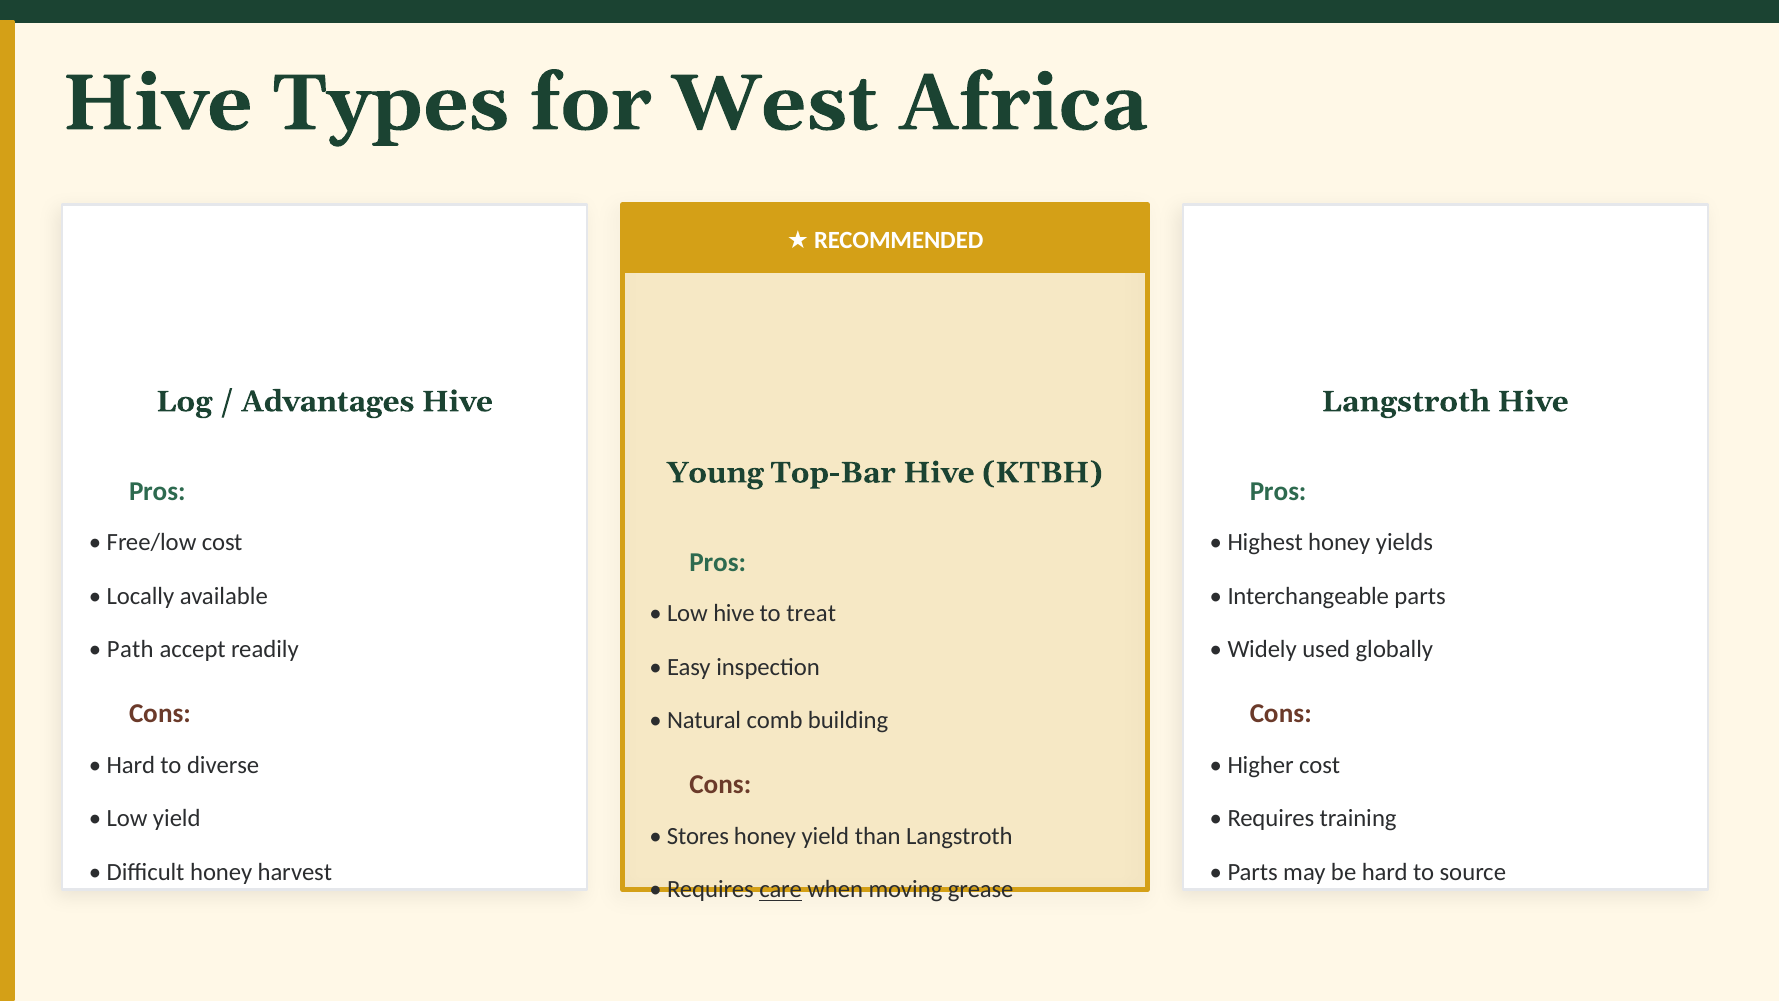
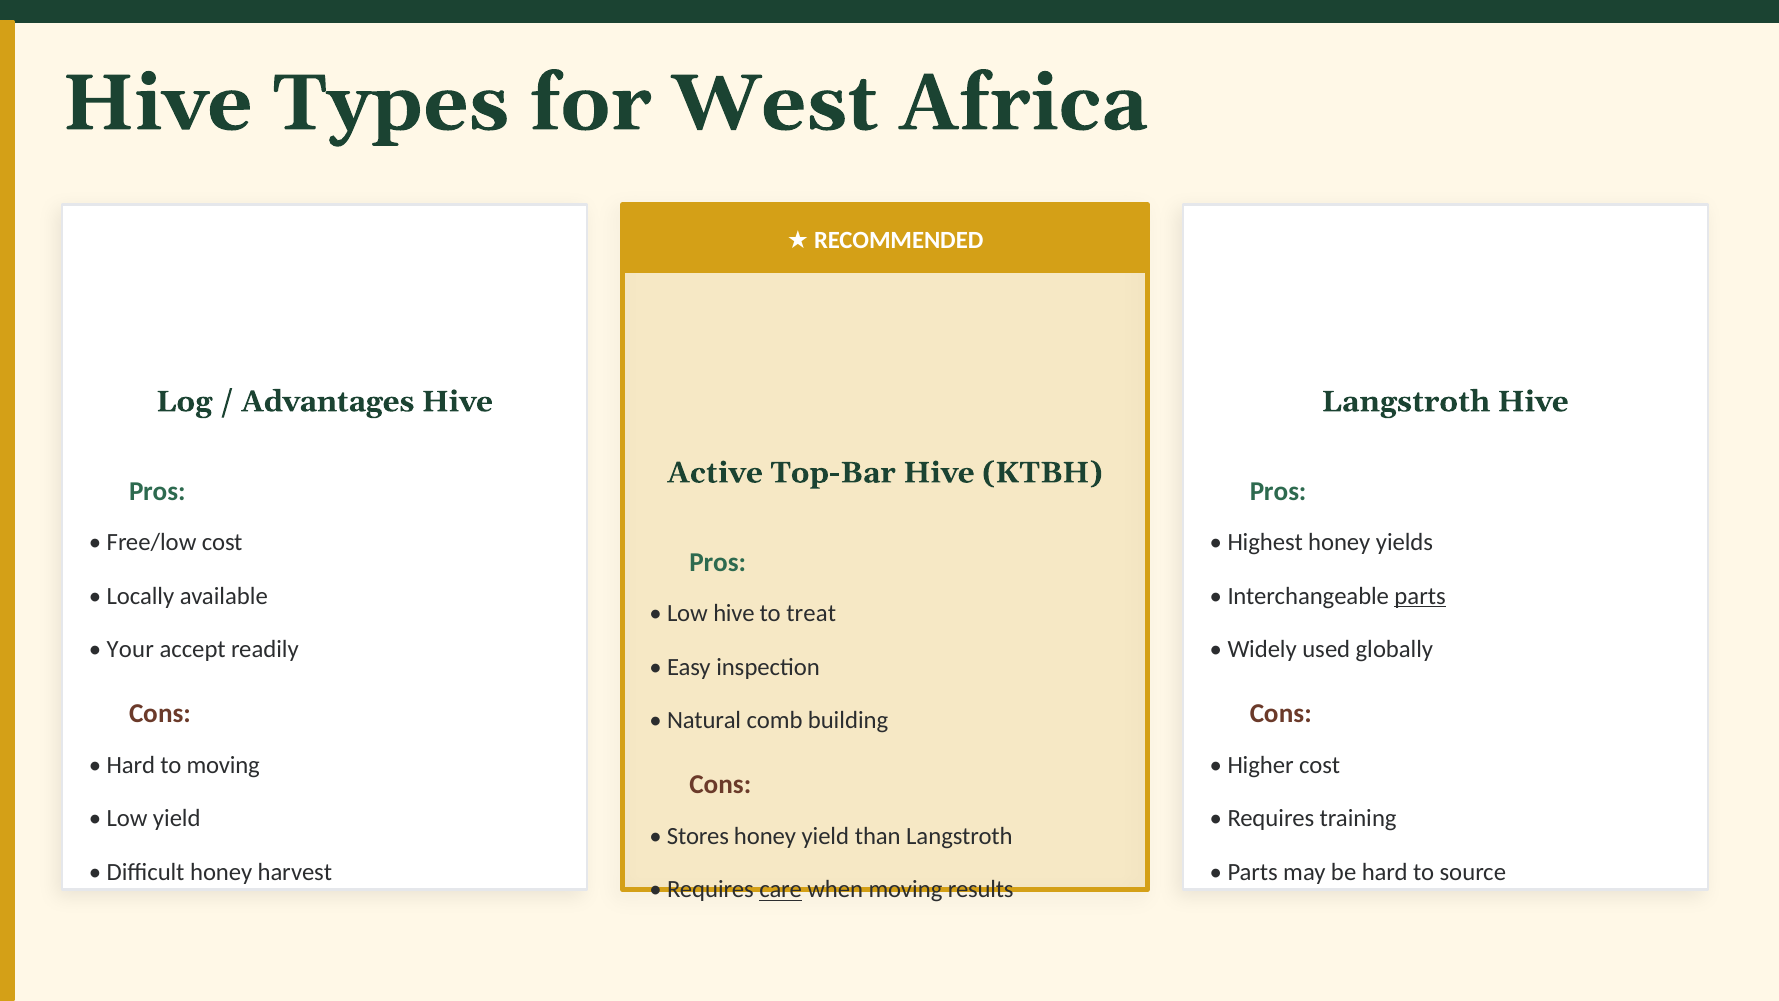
Young: Young -> Active (715, 473)
parts underline: none -> present (1420, 596)
Path: Path -> Your (130, 649)
to diverse: diverse -> moving (223, 765)
grease: grease -> results (981, 889)
